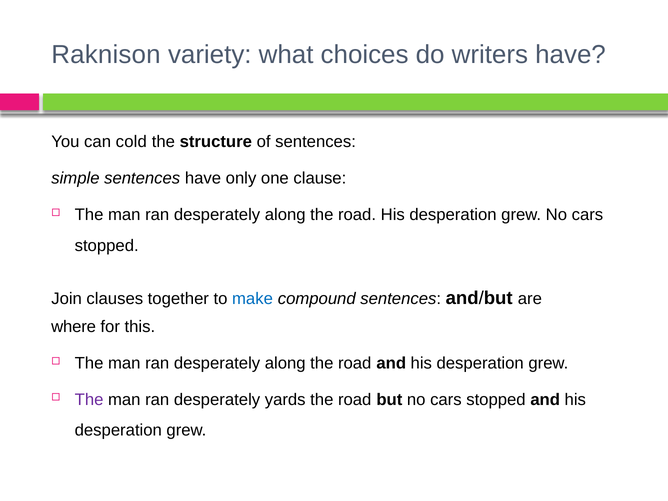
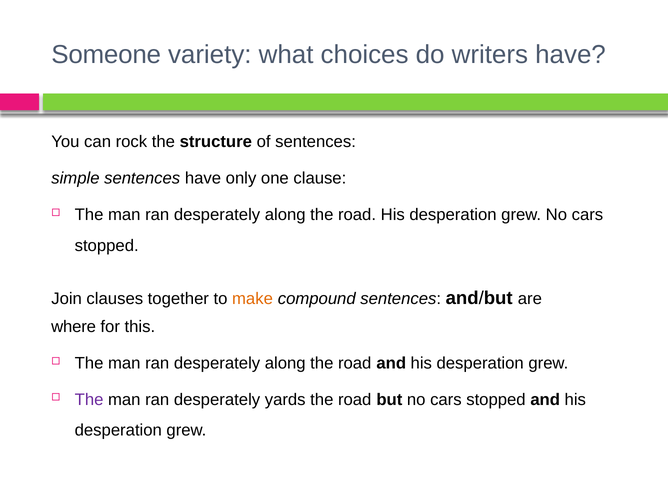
Raknison: Raknison -> Someone (106, 55)
cold: cold -> rock (131, 142)
make colour: blue -> orange (252, 299)
